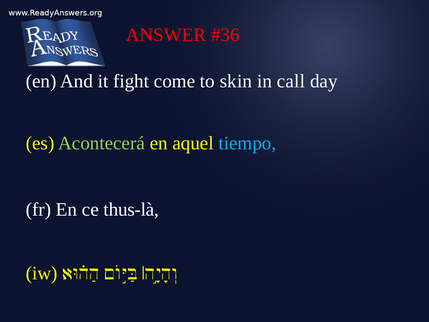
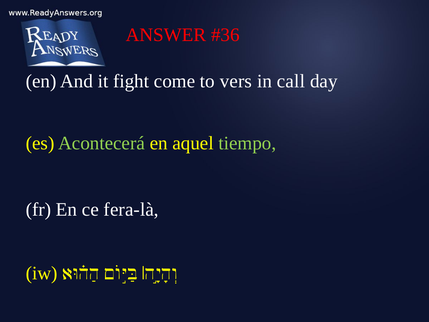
skin: skin -> vers (236, 81)
tiempo colour: light blue -> light green (247, 143)
thus-là: thus-là -> fera-là (131, 209)
